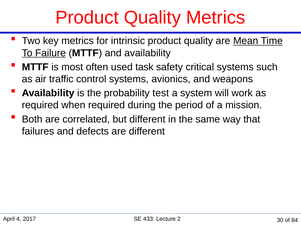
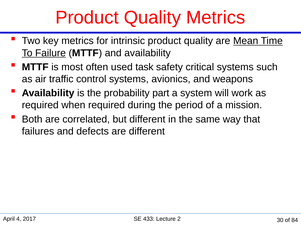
test: test -> part (161, 93)
